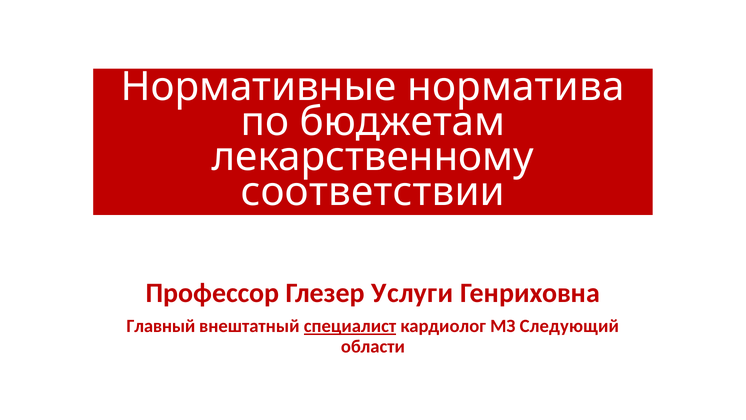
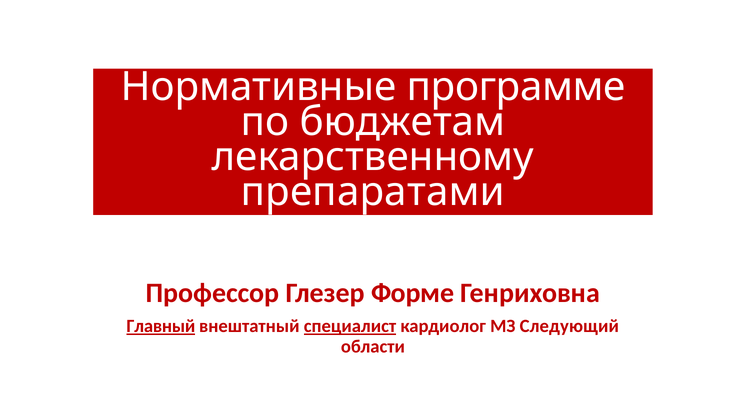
норматива: норматива -> программе (516, 87)
соответствии: соответствии -> препаратами (373, 192)
Услуги: Услуги -> Форме (413, 293)
Главный underline: none -> present (161, 326)
